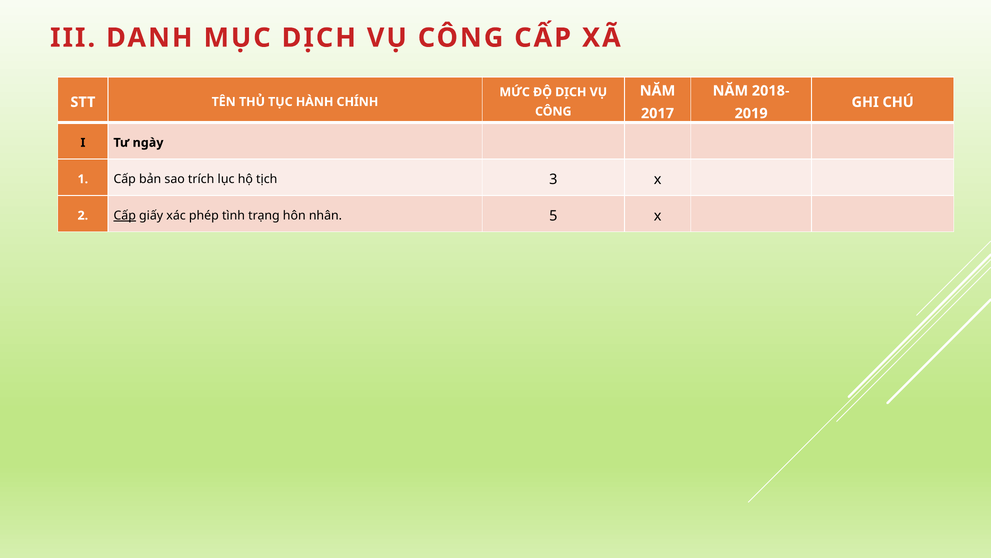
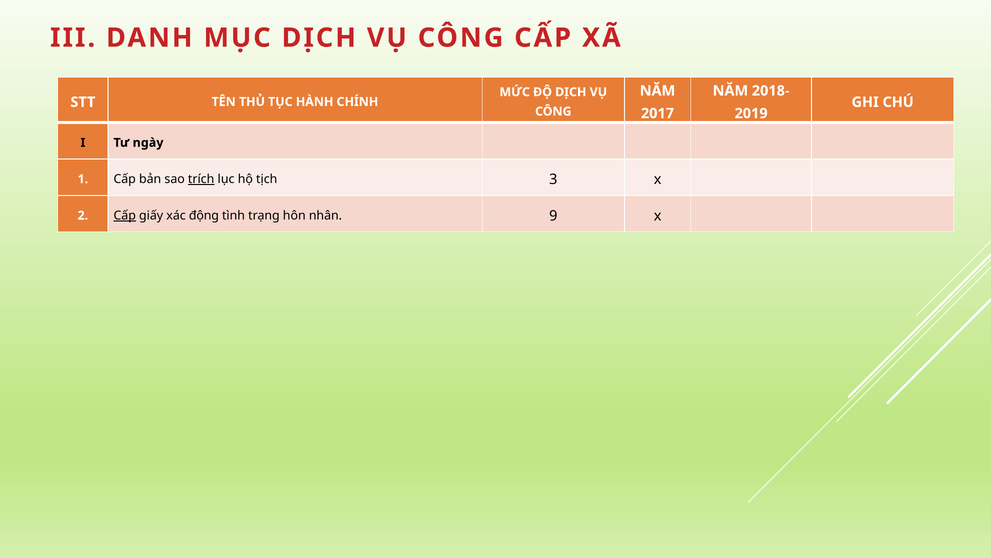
trích underline: none -> present (201, 179)
phép: phép -> động (204, 215)
5: 5 -> 9 (553, 216)
